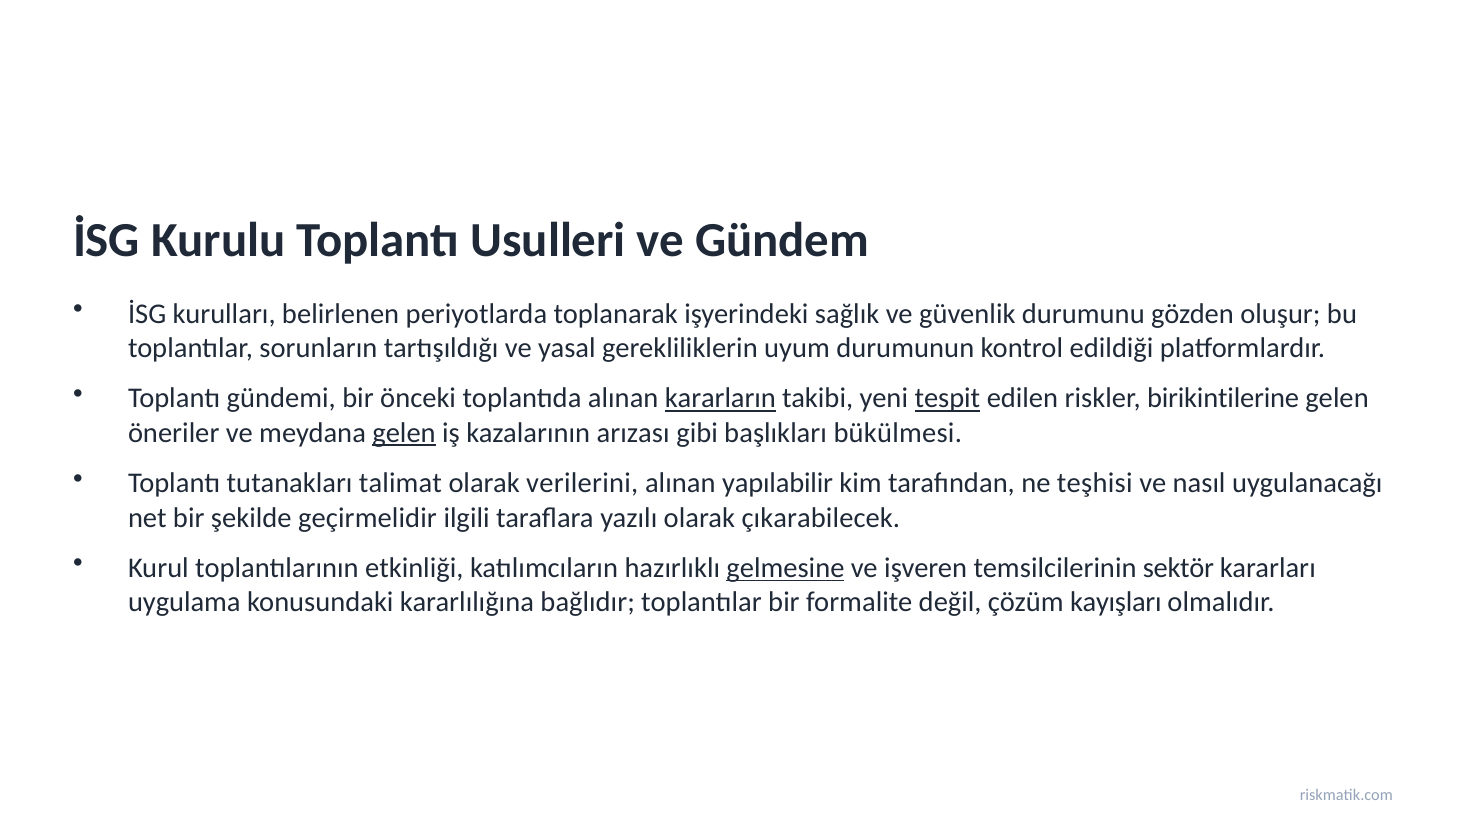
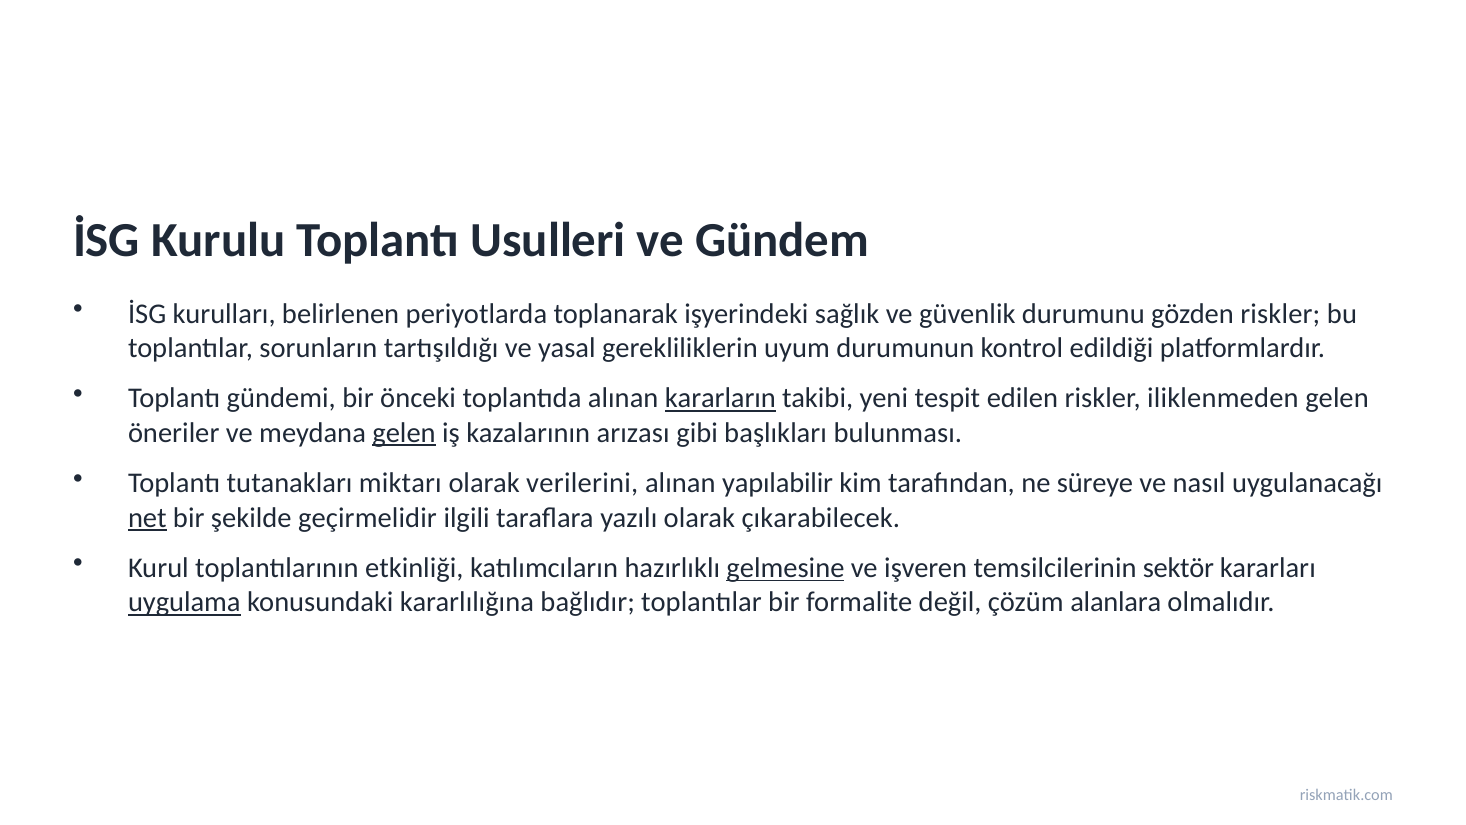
gözden oluşur: oluşur -> riskler (1280, 313)
tespit underline: present -> none (947, 398)
birikintilerine: birikintilerine -> iliklenmeden (1223, 398)
bükülmesi: bükülmesi -> bulunması (898, 433)
talimat: talimat -> miktarı (400, 483)
teşhisi: teşhisi -> süreye (1095, 483)
net underline: none -> present (147, 517)
uygulama underline: none -> present (184, 602)
kayışları: kayışları -> alanlara (1116, 602)
